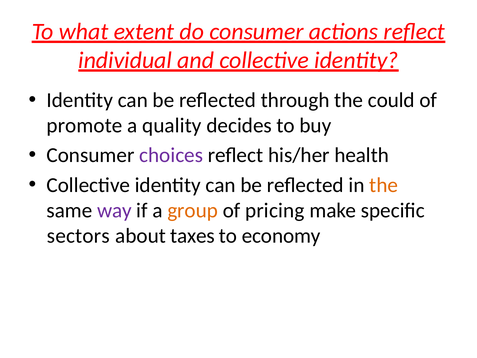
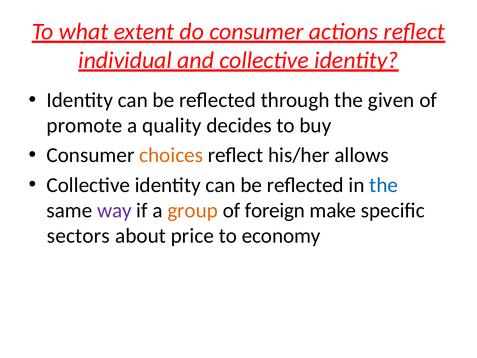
could: could -> given (391, 100)
choices colour: purple -> orange (171, 155)
health: health -> allows (362, 155)
the colour: orange -> blue (384, 185)
pricing: pricing -> foreign (275, 210)
taxes: taxes -> price (192, 236)
